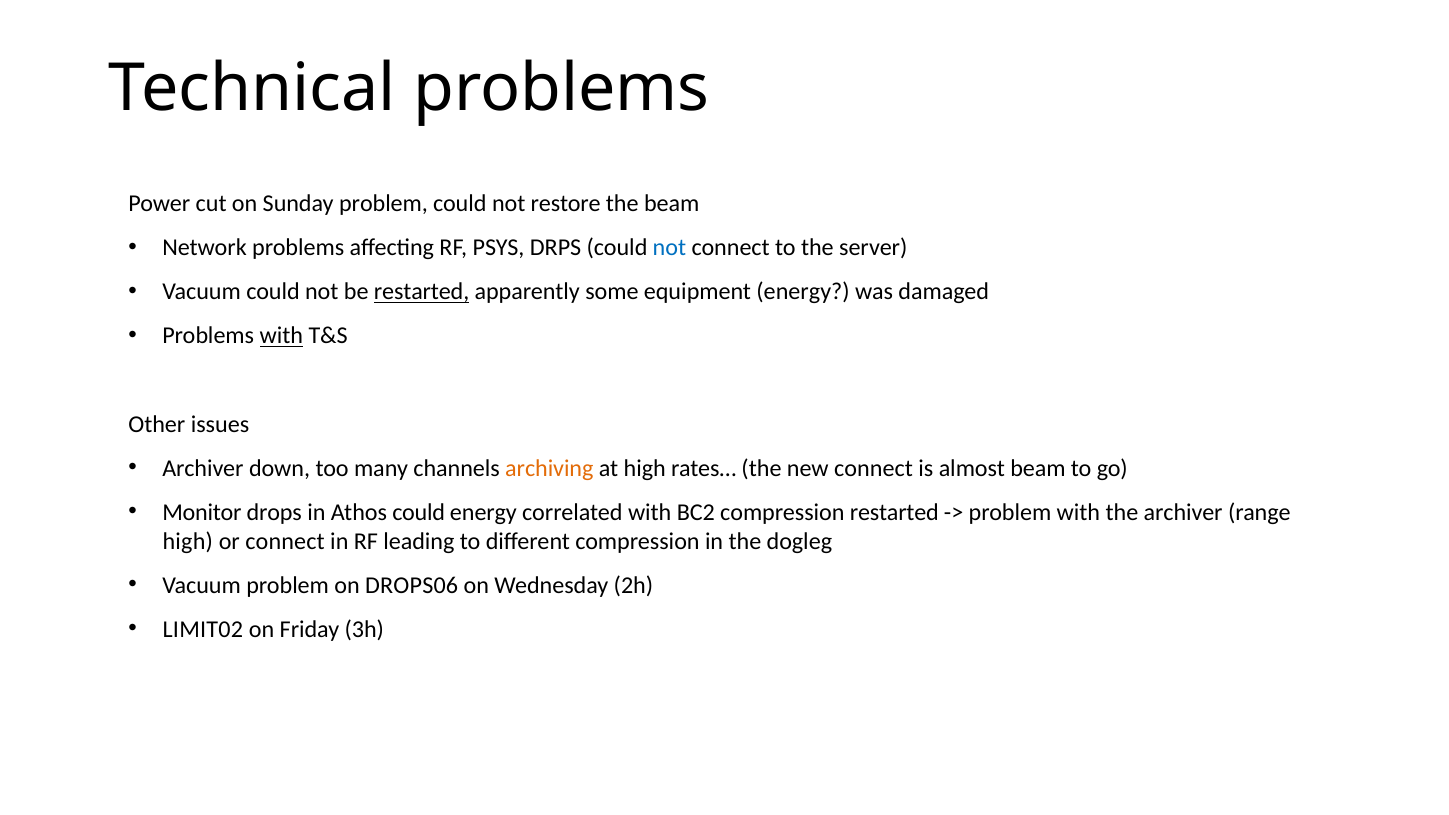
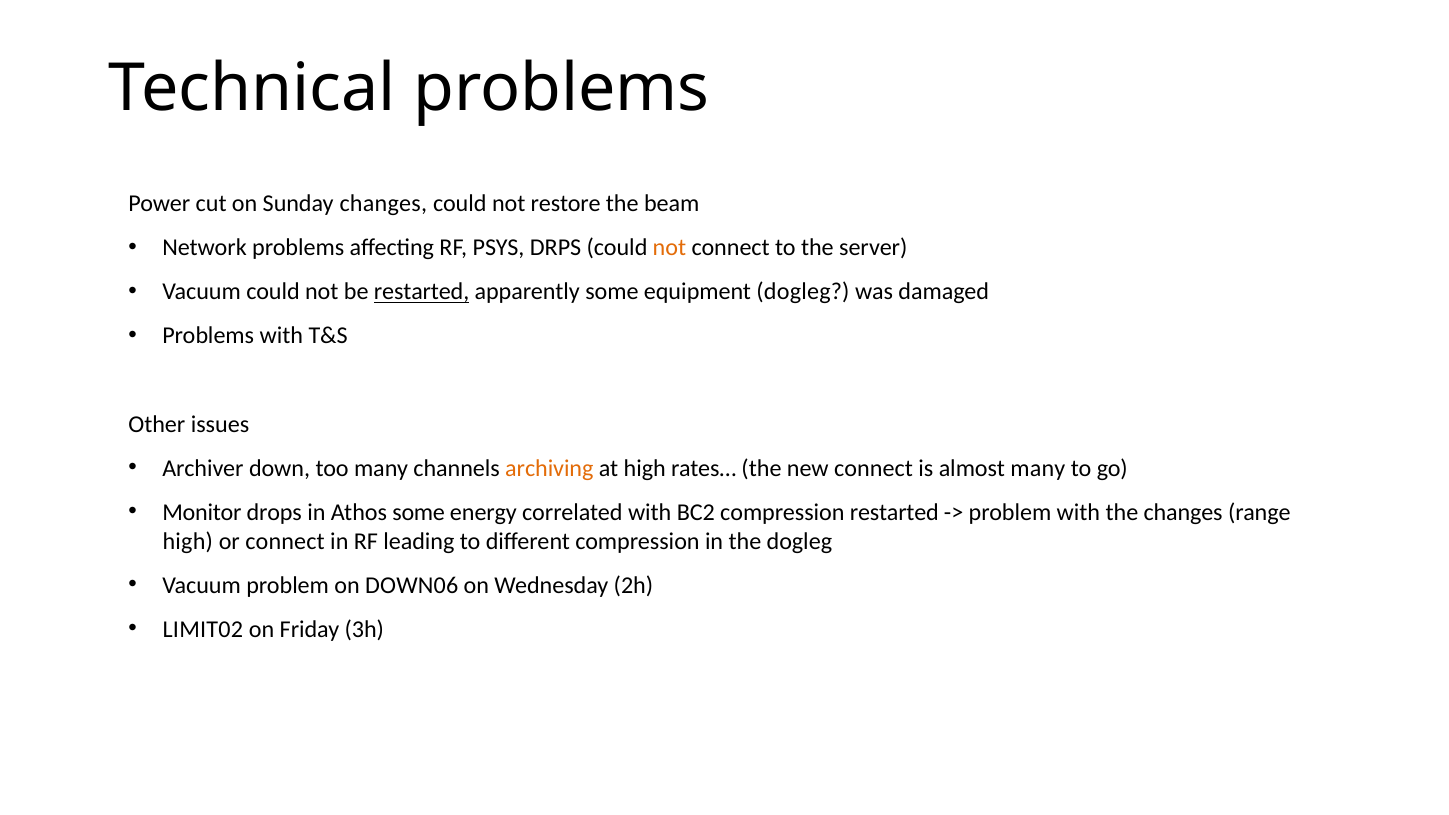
Sunday problem: problem -> changes (383, 204)
not colour: blue -> orange (669, 248)
equipment energy: energy -> dogleg (803, 292)
with underline: present -> none (281, 336)
almost beam: beam -> many (1038, 468)
Athos could: could -> some (419, 512)
the archiver: archiver -> changes (1183, 512)
DROPS06: DROPS06 -> DOWN06 (412, 585)
